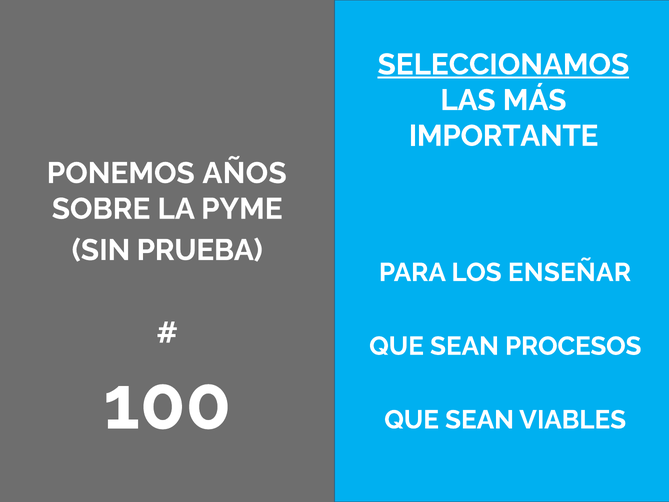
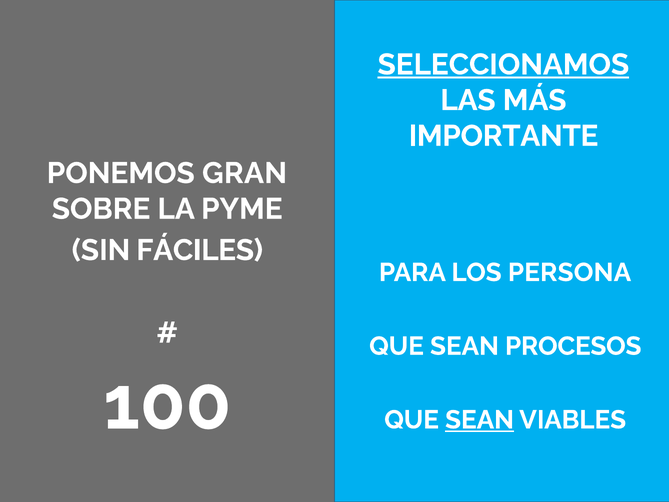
AÑOS: AÑOS -> GRAN (245, 173)
PRUEBA: PRUEBA -> FÁCILES (200, 250)
ENSEÑAR: ENSEÑAR -> PERSONA (569, 272)
SEAN underline: none -> present (480, 420)
